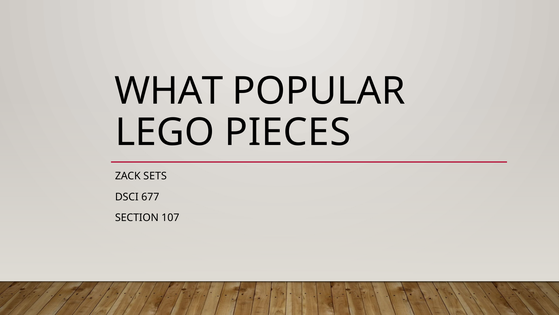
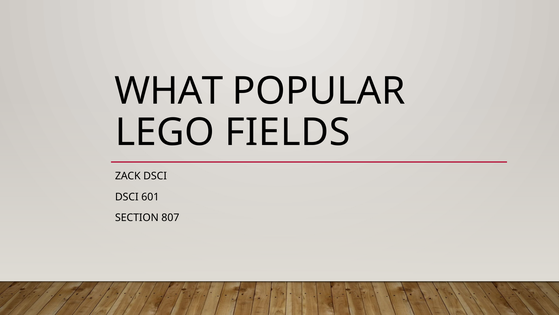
PIECES: PIECES -> FIELDS (288, 132)
ZACK SETS: SETS -> DSCI (155, 176)
677: 677 -> 601 (150, 197)
107: 107 -> 807 (170, 217)
